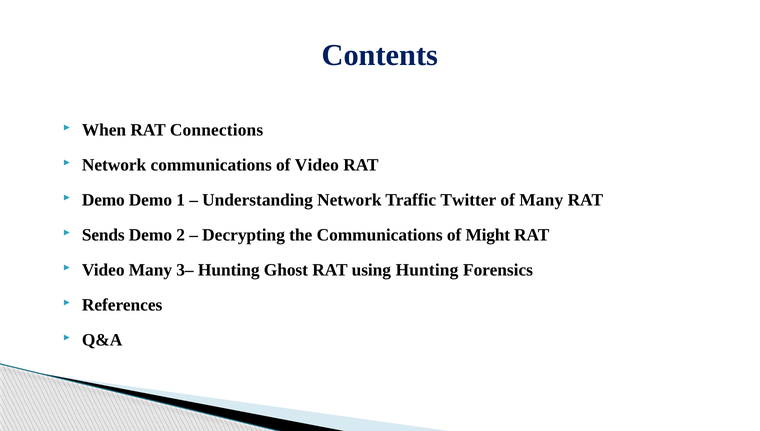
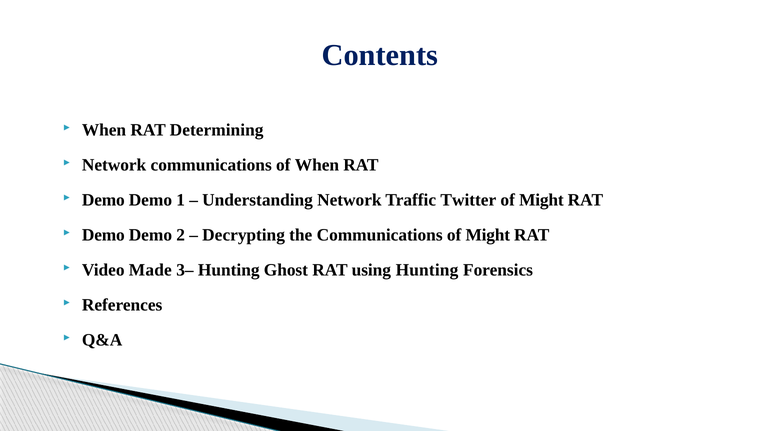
Connections: Connections -> Determining (217, 130)
of Video: Video -> When (317, 165)
Many: Many -> Might (541, 200)
Sends: Sends -> Demo (103, 235)
Video Many: Many -> Made (150, 270)
